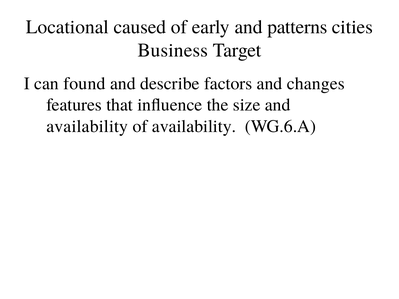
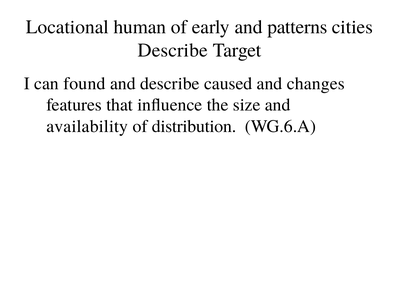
caused: caused -> human (140, 27)
Business: Business -> Describe (173, 50)
factors: factors -> caused (228, 84)
of availability: availability -> distribution (194, 126)
